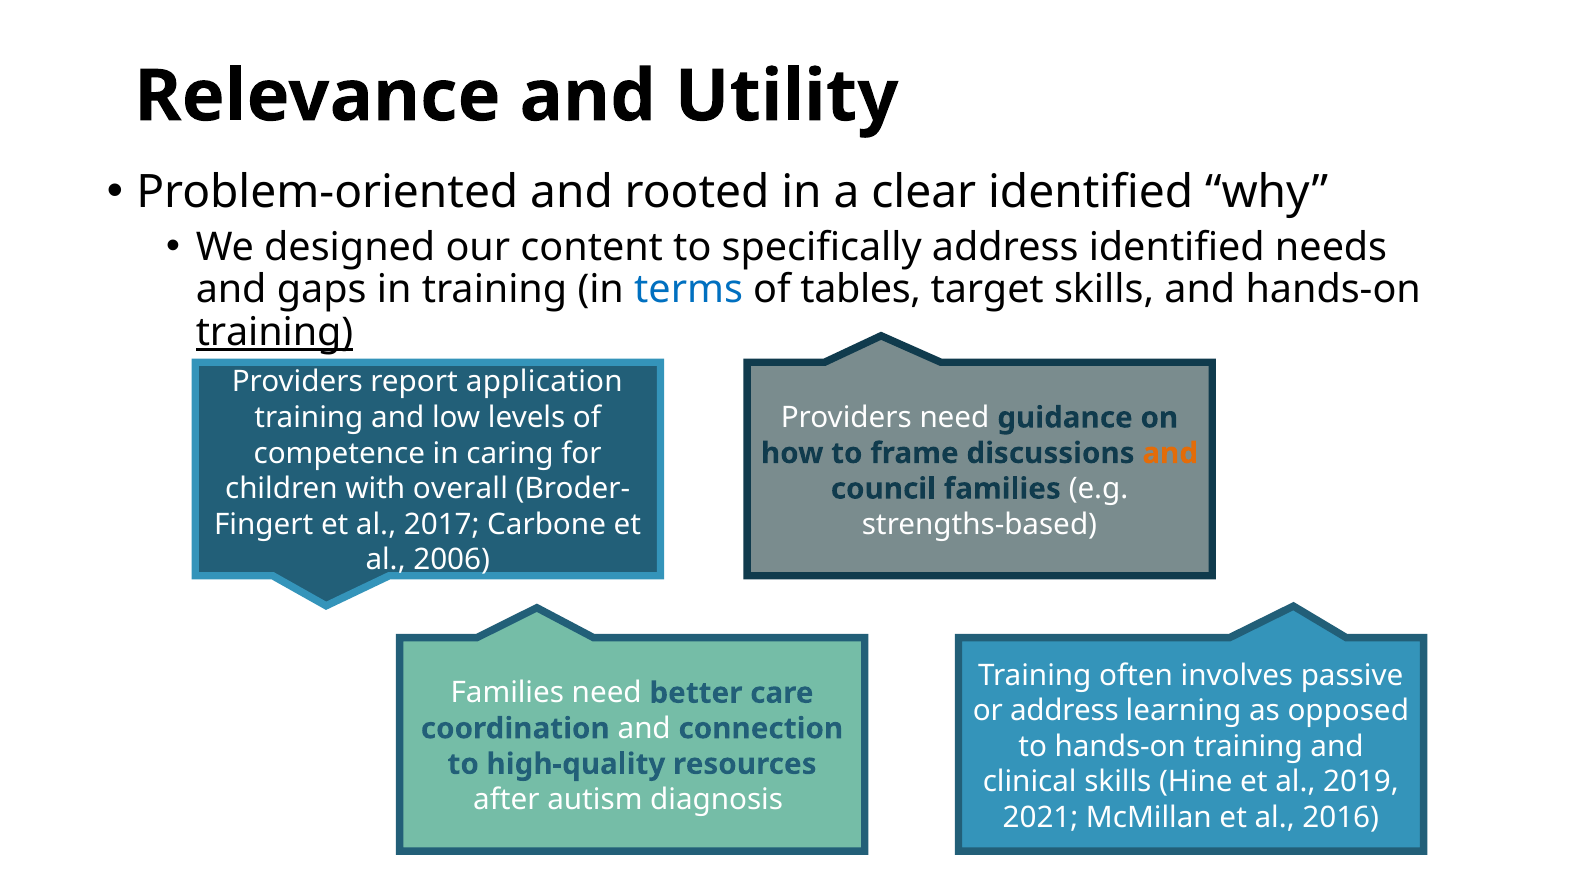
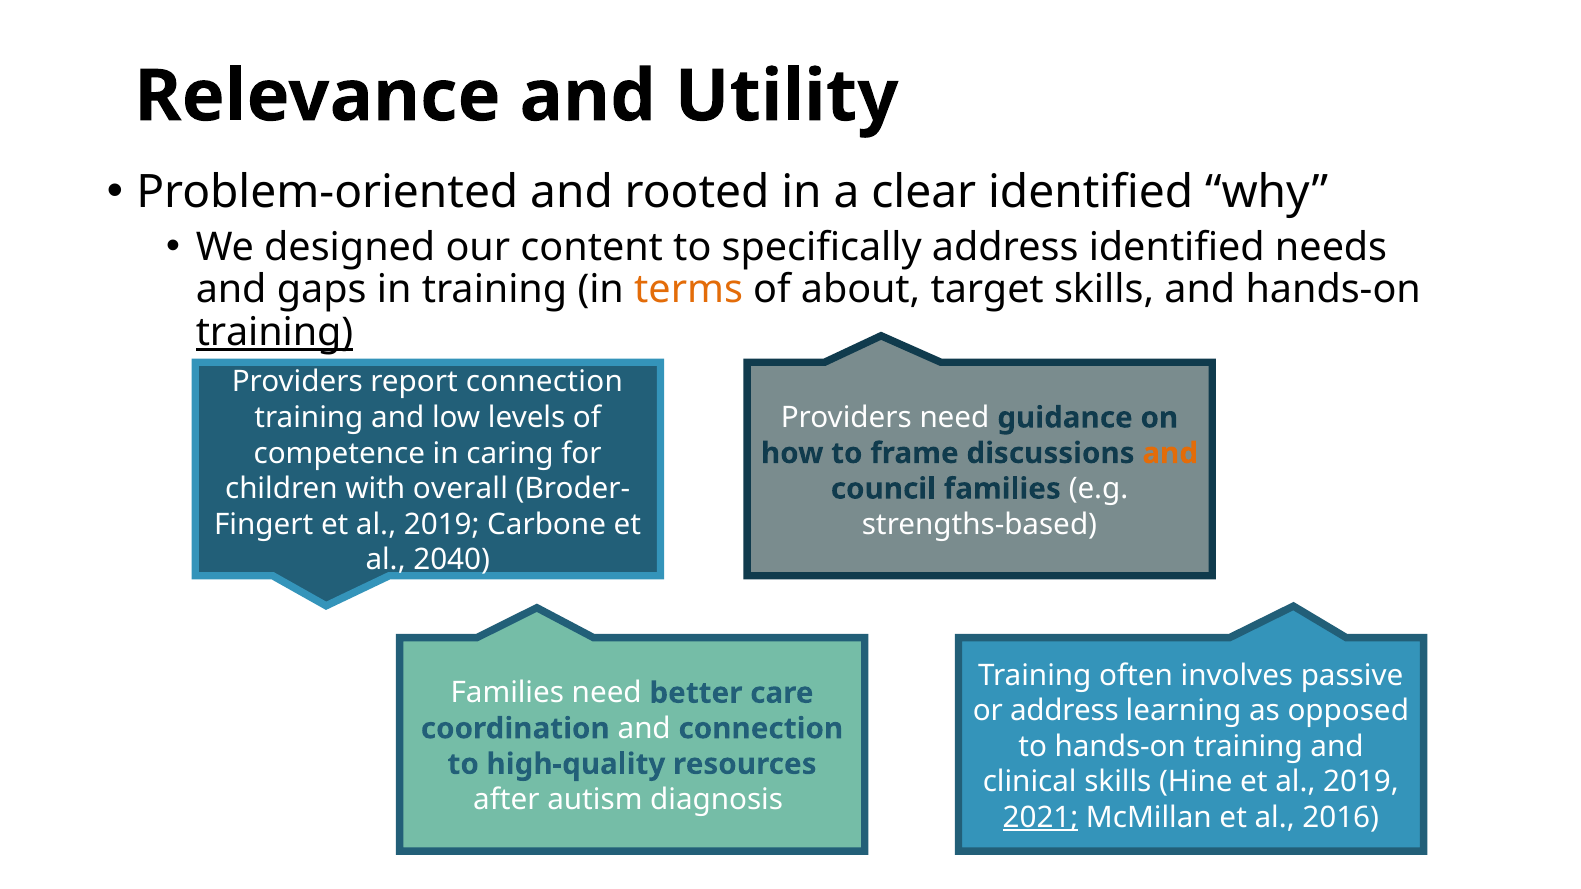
terms colour: blue -> orange (689, 290)
tables: tables -> about (861, 290)
report application: application -> connection (544, 382)
2017: 2017 -> 2019 (442, 525)
2006: 2006 -> 2040 (452, 560)
2021 underline: none -> present (1041, 818)
